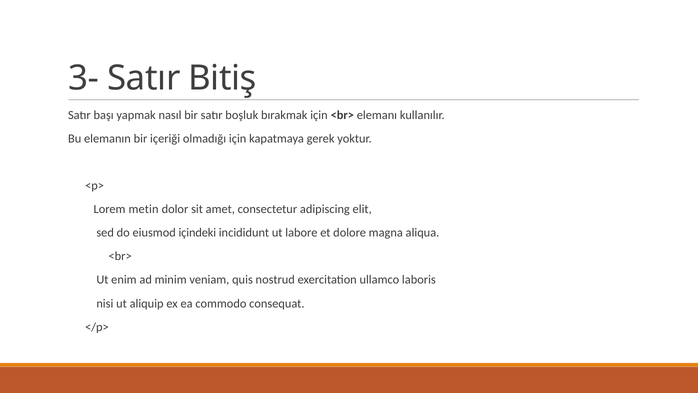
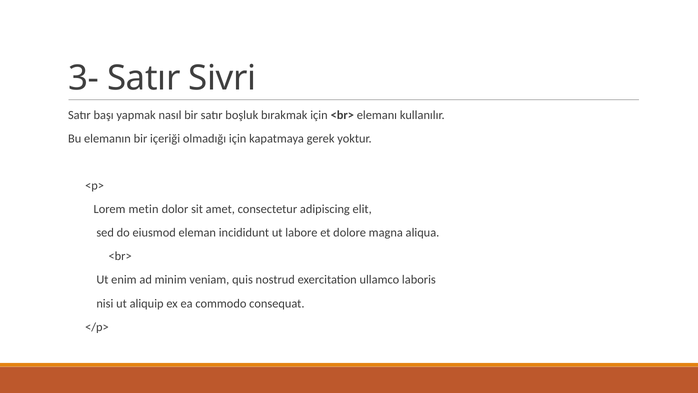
Bitiş: Bitiş -> Sivri (222, 78)
içindeki: içindeki -> eleman (197, 233)
